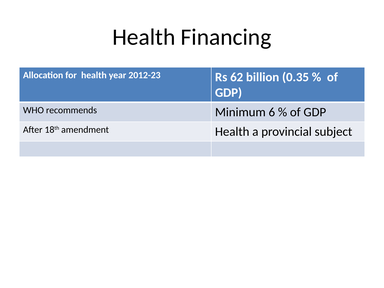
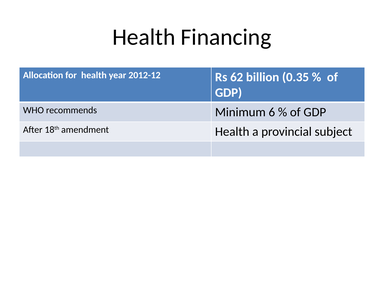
2012-23: 2012-23 -> 2012-12 (144, 75)
